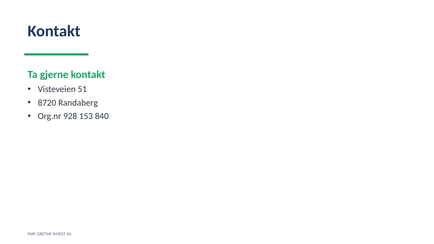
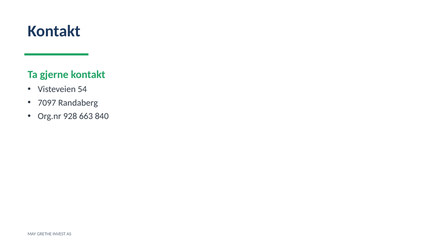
51: 51 -> 54 (82, 89)
8720: 8720 -> 7097 (47, 103)
153: 153 -> 663 (86, 116)
